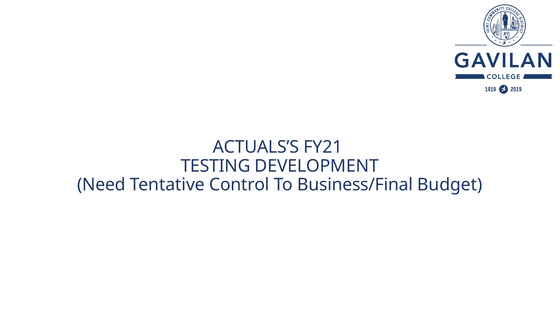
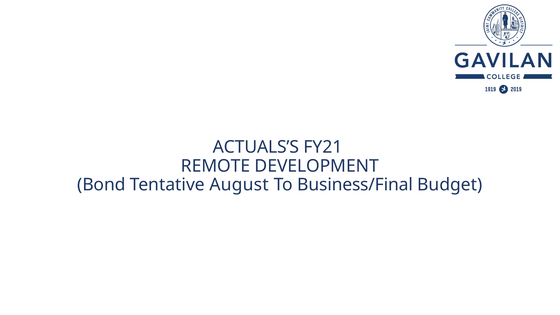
TESTING: TESTING -> REMOTE (216, 166)
Need: Need -> Bond (101, 185)
Control: Control -> August (239, 185)
